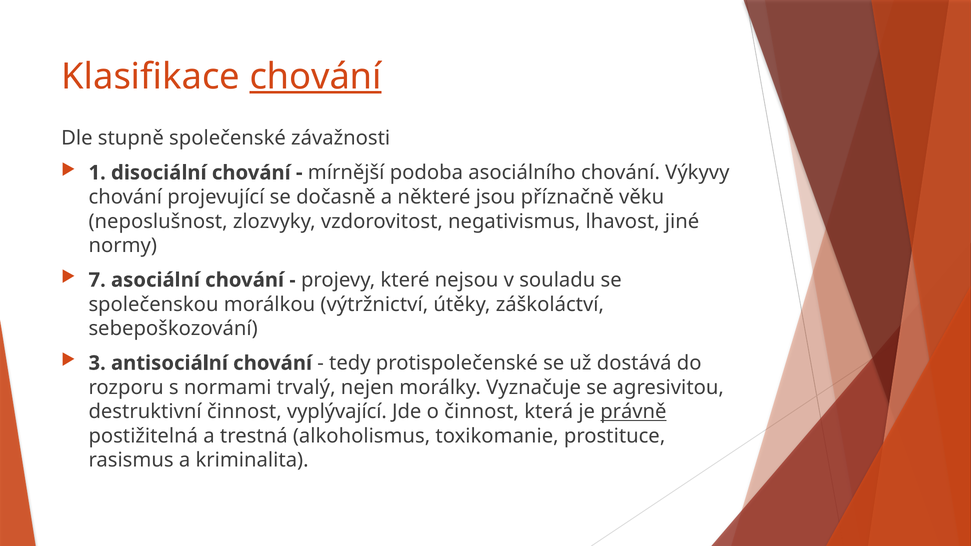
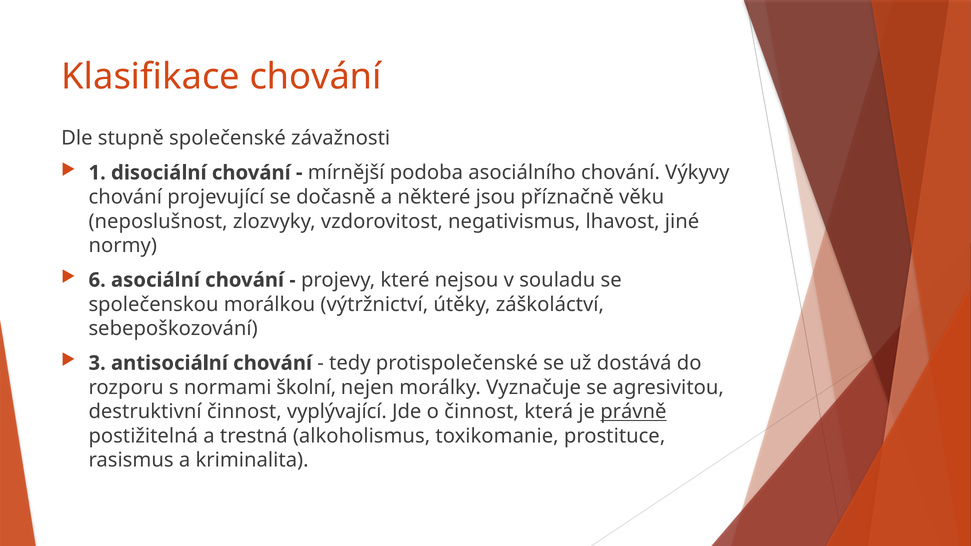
chování underline: present -> none (316, 77)
7: 7 -> 6 (97, 280)
trvalý: trvalý -> školní (306, 388)
